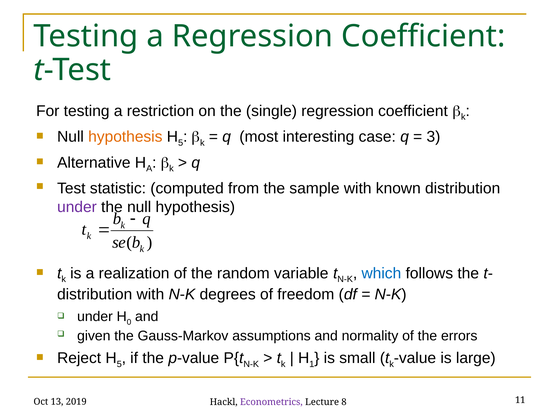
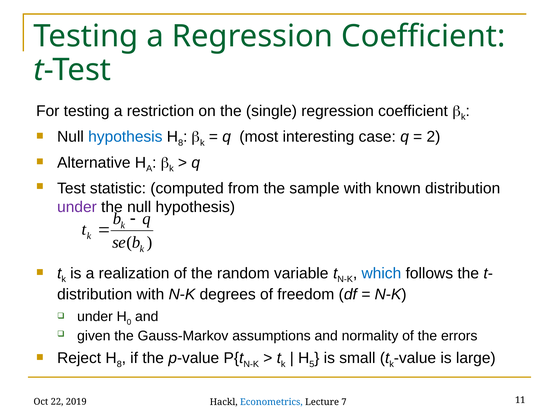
hypothesis colour: orange -> blue (125, 137)
5: 5 -> 8 (181, 143)
3: 3 -> 2 (433, 137)
5: 5 -> 8 (119, 364)
1: 1 -> 5 (312, 364)
13: 13 -> 22 (57, 402)
Econometrics colour: purple -> blue (271, 402)
8: 8 -> 7 (344, 402)
